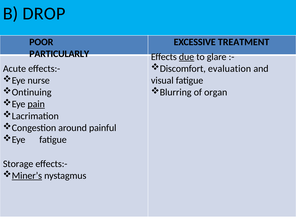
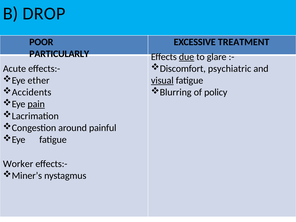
evaluation: evaluation -> psychiatric (230, 69)
nurse: nurse -> ether (39, 80)
visual underline: none -> present (162, 80)
Ontinuing: Ontinuing -> Accidents (32, 92)
organ: organ -> policy (216, 92)
Storage: Storage -> Worker (18, 164)
Miner’s underline: present -> none (27, 176)
